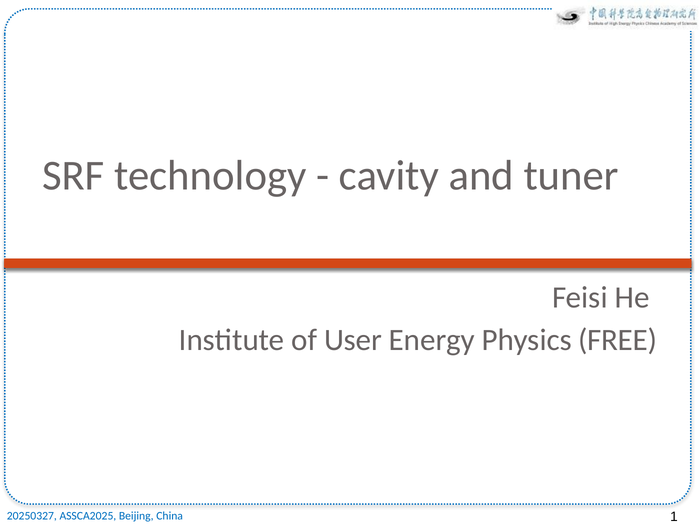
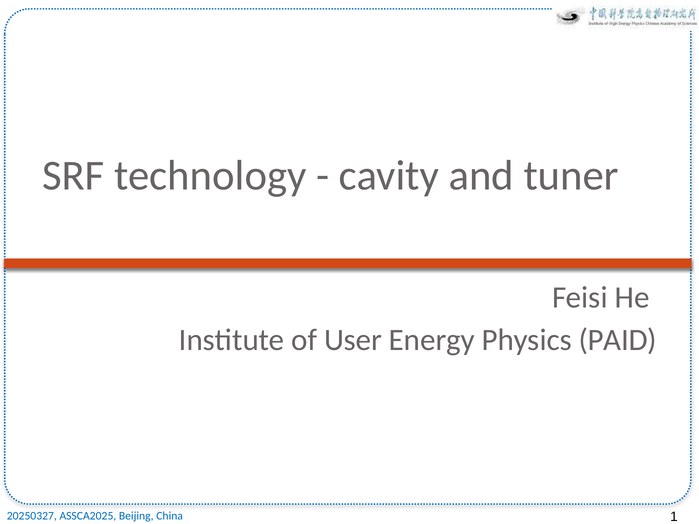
FREE: FREE -> PAID (618, 340)
